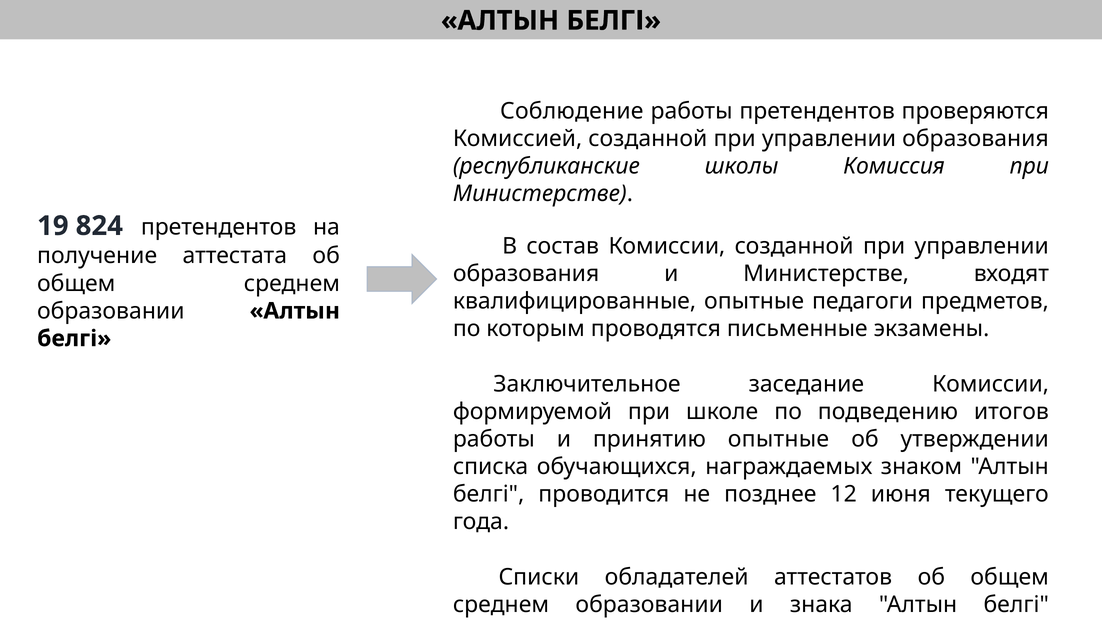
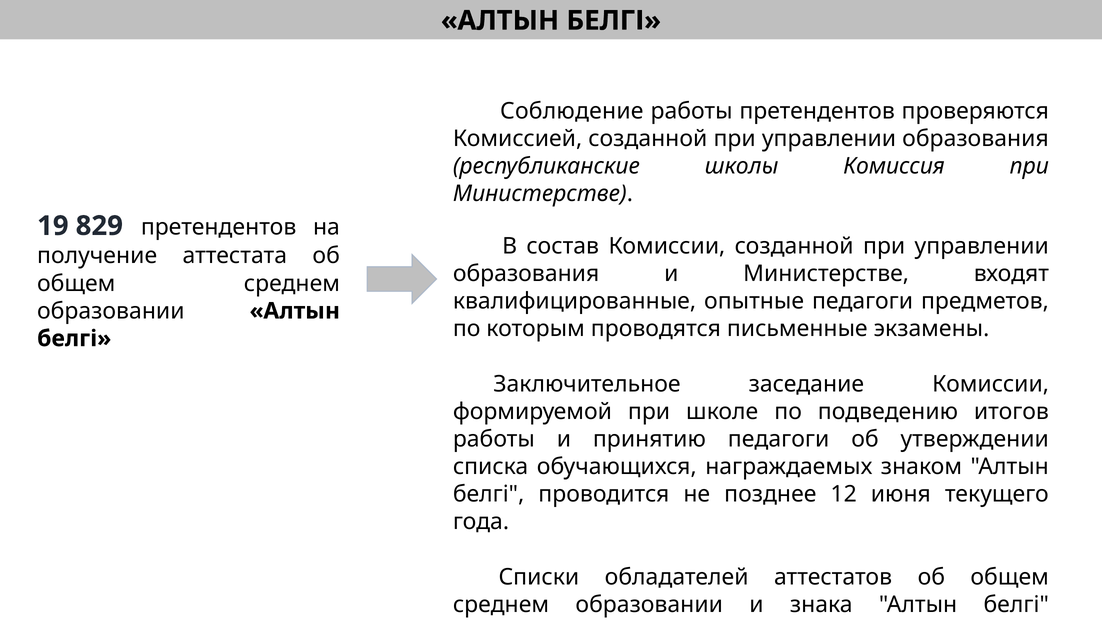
824: 824 -> 829 (99, 226)
принятию опытные: опытные -> педагоги (779, 439)
